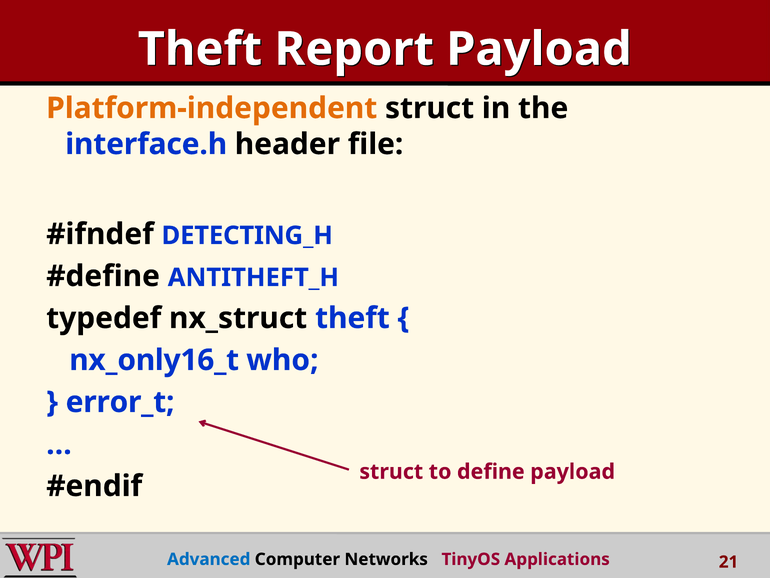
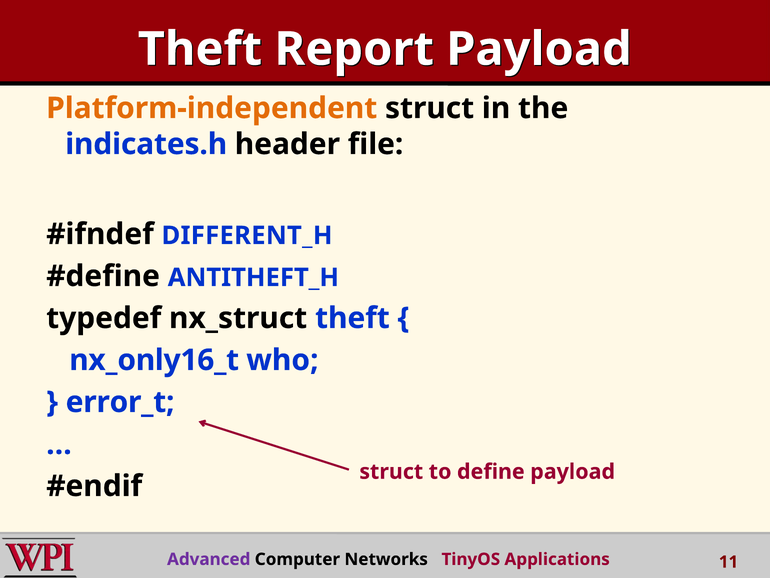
interface.h: interface.h -> indicates.h (146, 144)
DETECTING_H: DETECTING_H -> DIFFERENT_H (247, 235)
Advanced colour: blue -> purple (209, 559)
21: 21 -> 11 (729, 562)
